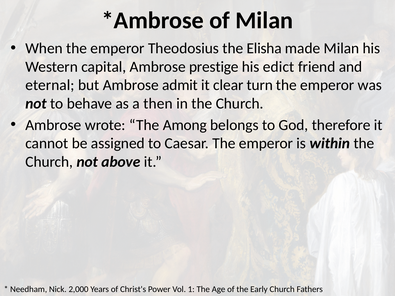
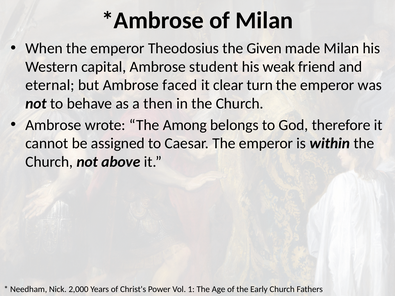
Elisha: Elisha -> Given (264, 48)
prestige: prestige -> student (214, 67)
edict: edict -> weak (279, 67)
admit: admit -> faced (180, 85)
